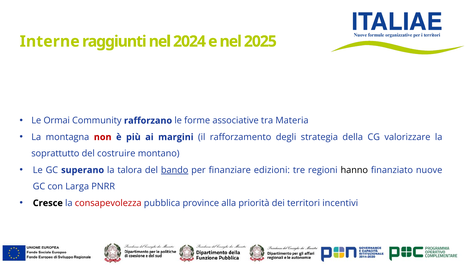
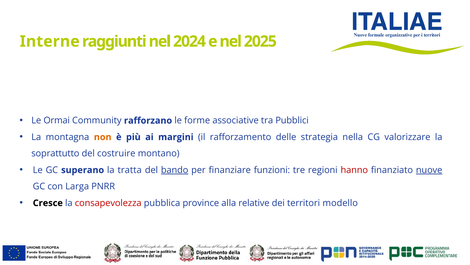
Materia: Materia -> Pubblici (292, 120)
non colour: red -> orange (103, 137)
degli: degli -> delle (286, 137)
della: della -> nella (353, 137)
talora: talora -> tratta (130, 170)
edizioni: edizioni -> funzioni (272, 170)
hanno colour: black -> red (354, 170)
nuove underline: none -> present (429, 170)
priorità: priorità -> relative (254, 203)
incentivi: incentivi -> modello (340, 203)
